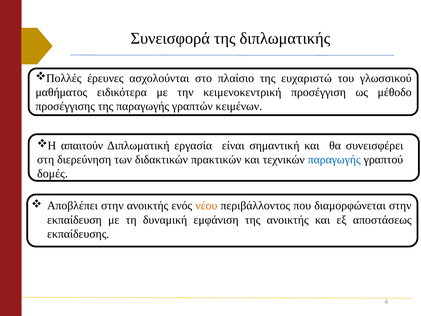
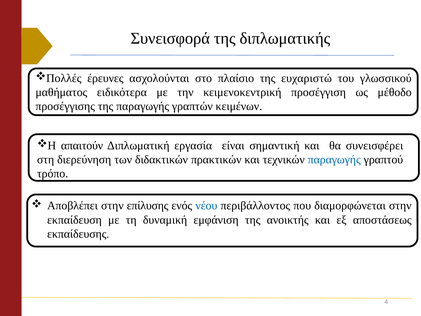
δομές: δομές -> τρόπο (53, 174)
στην ανοικτής: ανοικτής -> επίλυσης (148, 206)
νέου colour: orange -> blue (206, 206)
